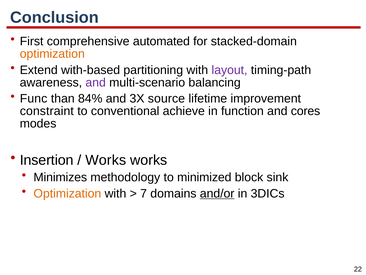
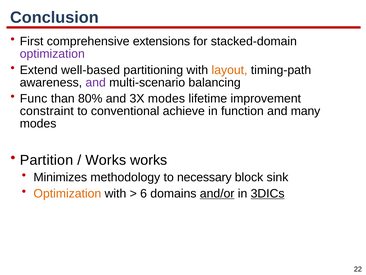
automated: automated -> extensions (161, 41)
optimization colour: orange -> purple (52, 54)
with-based: with-based -> well-based (91, 70)
layout colour: purple -> orange (229, 70)
84%: 84% -> 80% (90, 98)
3X source: source -> modes (166, 98)
cores: cores -> many (306, 111)
Insertion: Insertion -> Partition (47, 160)
minimized: minimized -> necessary (204, 177)
7: 7 -> 6 (144, 193)
3DICs underline: none -> present (268, 193)
